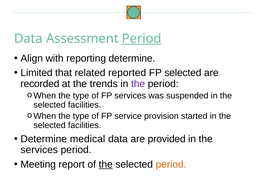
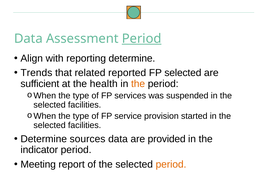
Limited: Limited -> Trends (36, 73)
recorded: recorded -> sufficient (40, 84)
trends: trends -> health (104, 84)
the colour: purple -> orange (138, 84)
medical: medical -> sources (88, 139)
services: services -> indicator (39, 150)
the underline: present -> none (106, 165)
